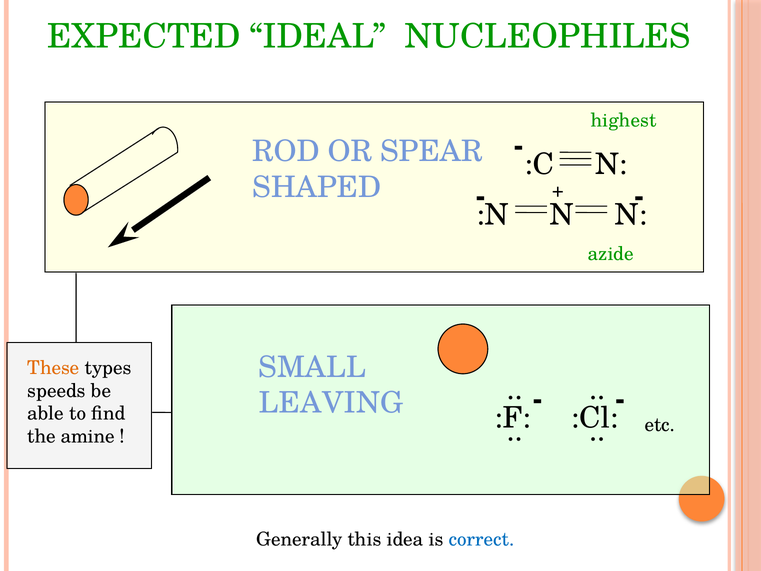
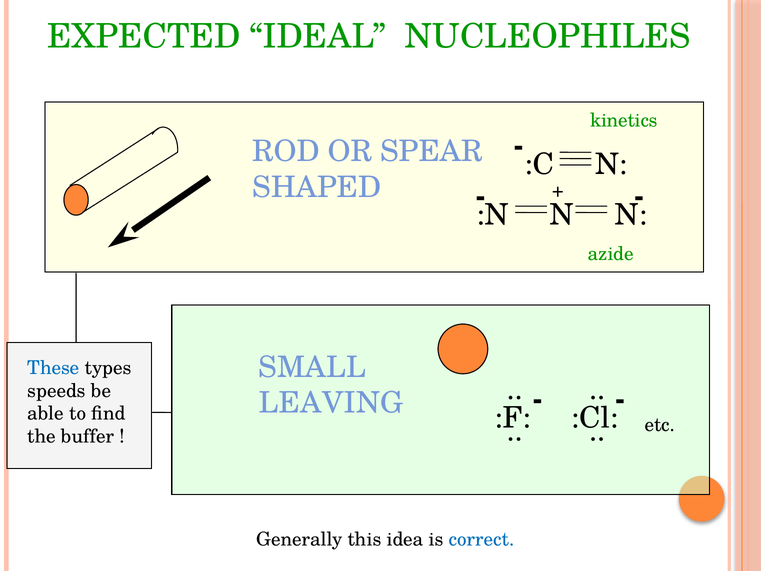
highest: highest -> kinetics (624, 121)
These colour: orange -> blue (53, 368)
amine: amine -> buffer (88, 436)
